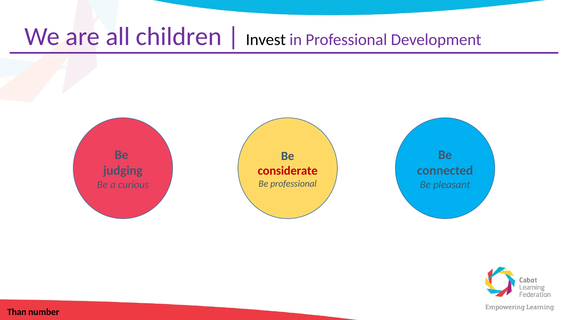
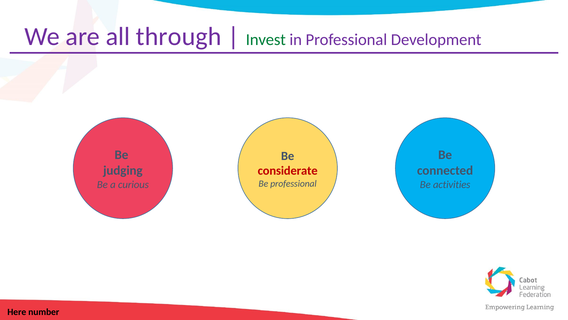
children: children -> through (179, 36)
Invest colour: black -> green (266, 40)
pleasant: pleasant -> activities (452, 184)
Than: Than -> Here (17, 312)
